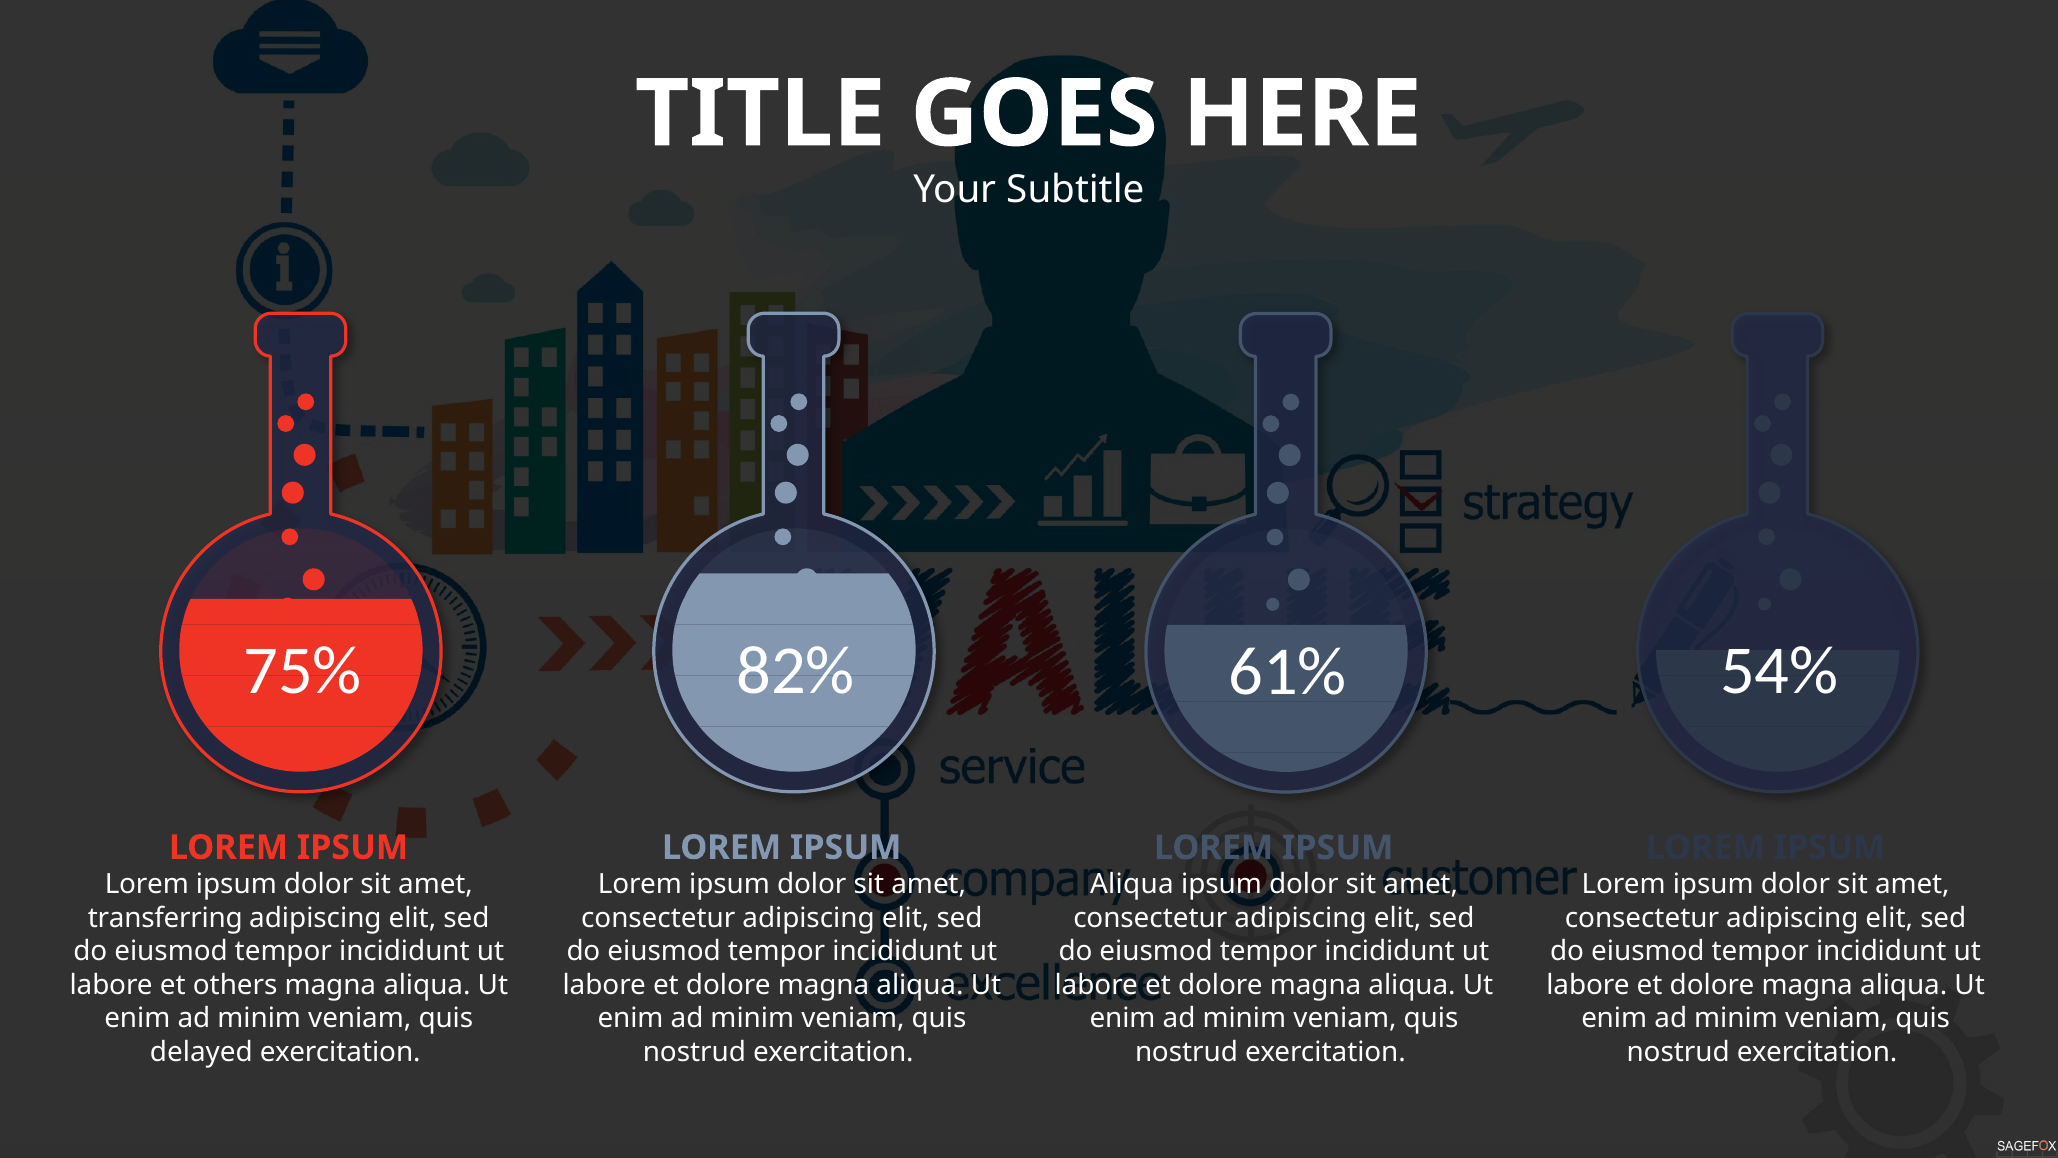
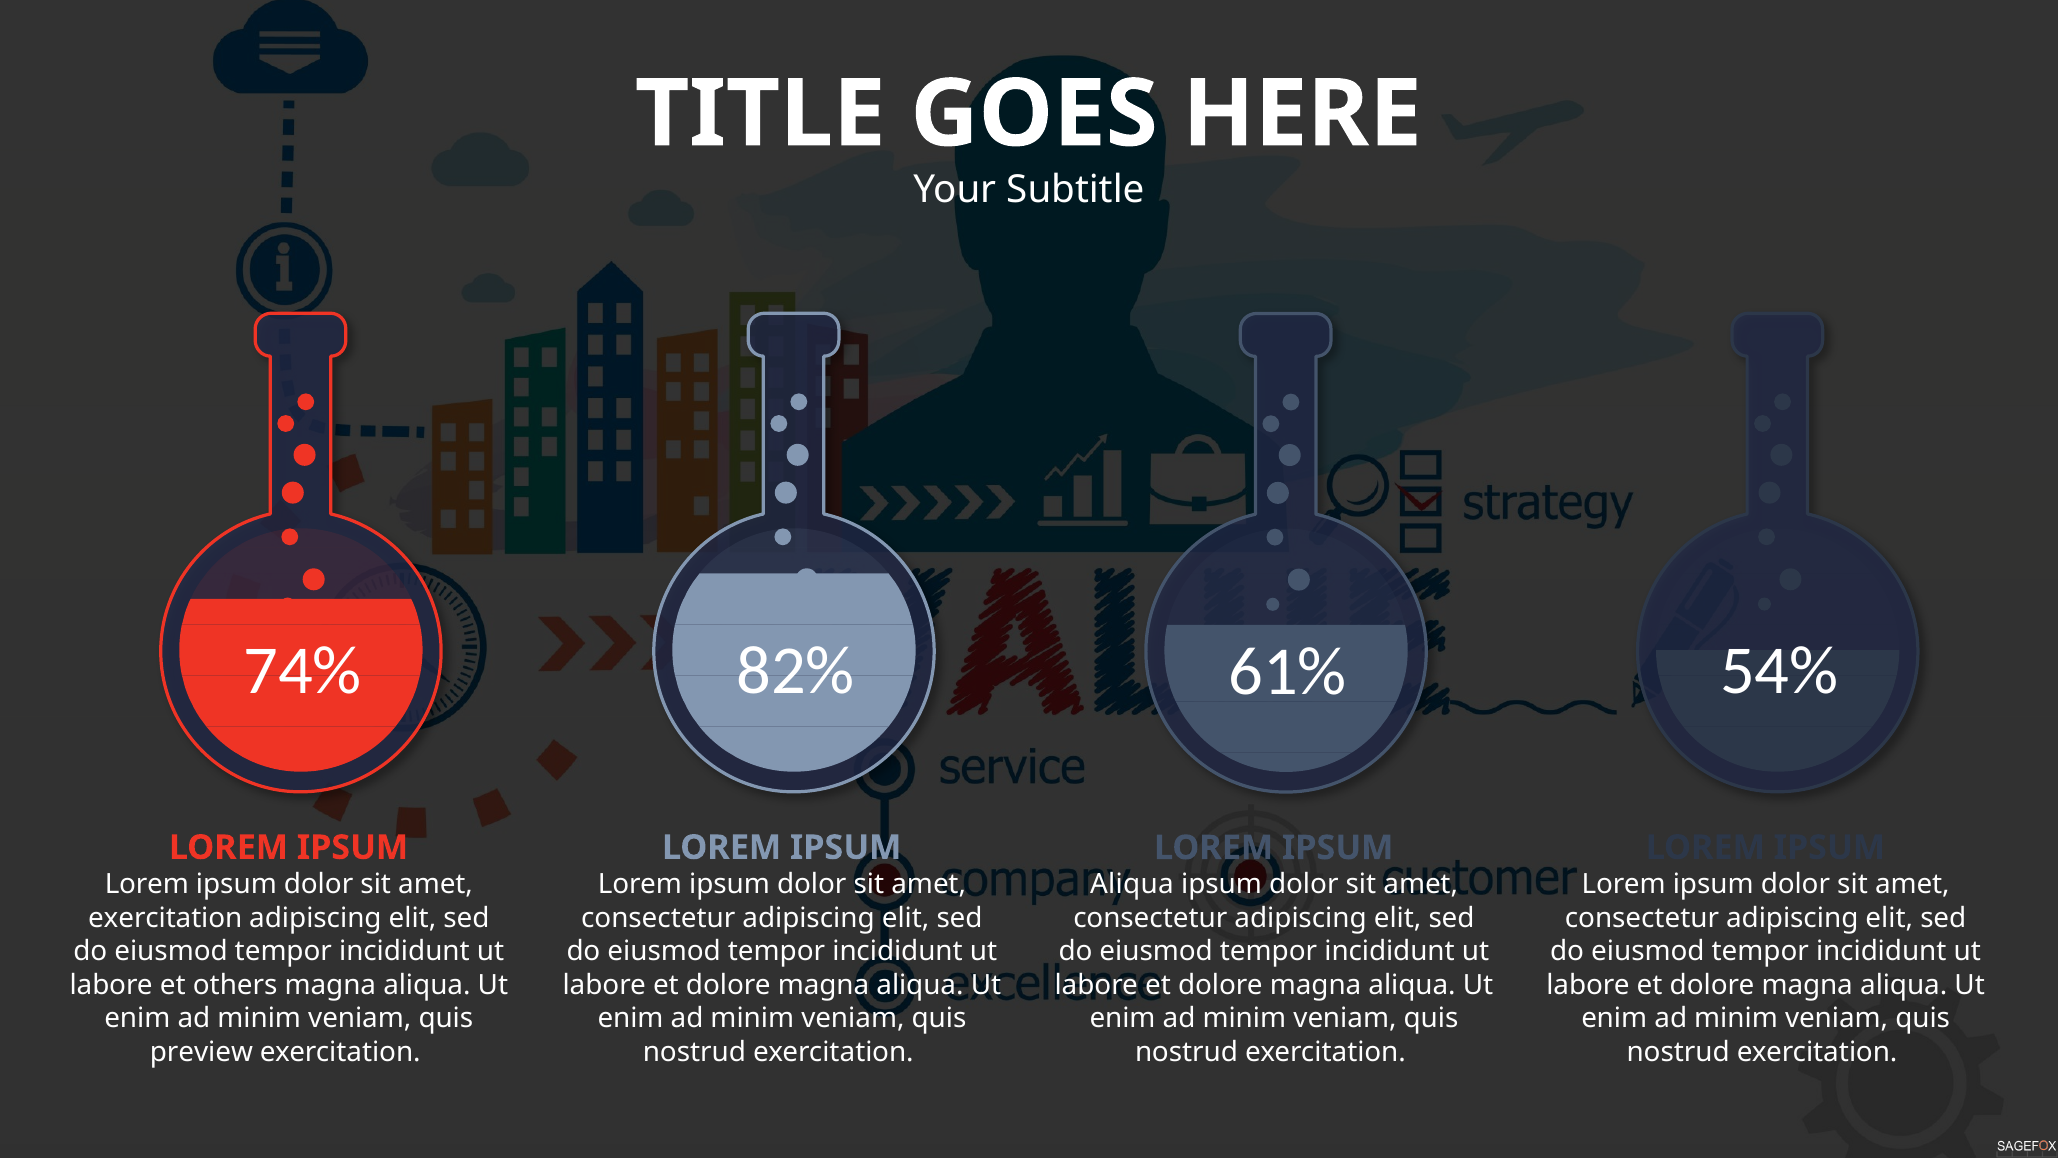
75%: 75% -> 74% (303, 671)
transferring: transferring -> exercitation (165, 918)
delayed: delayed -> preview (201, 1052)
